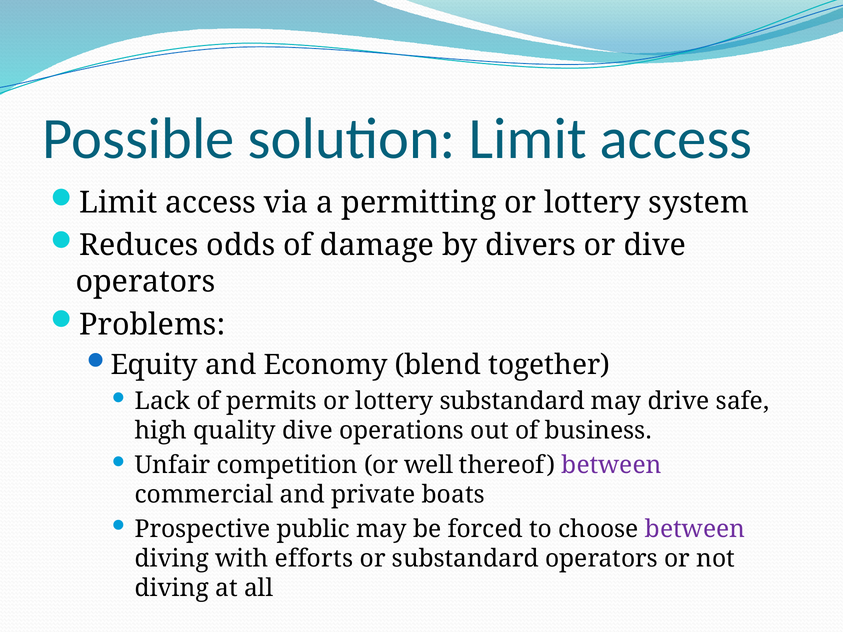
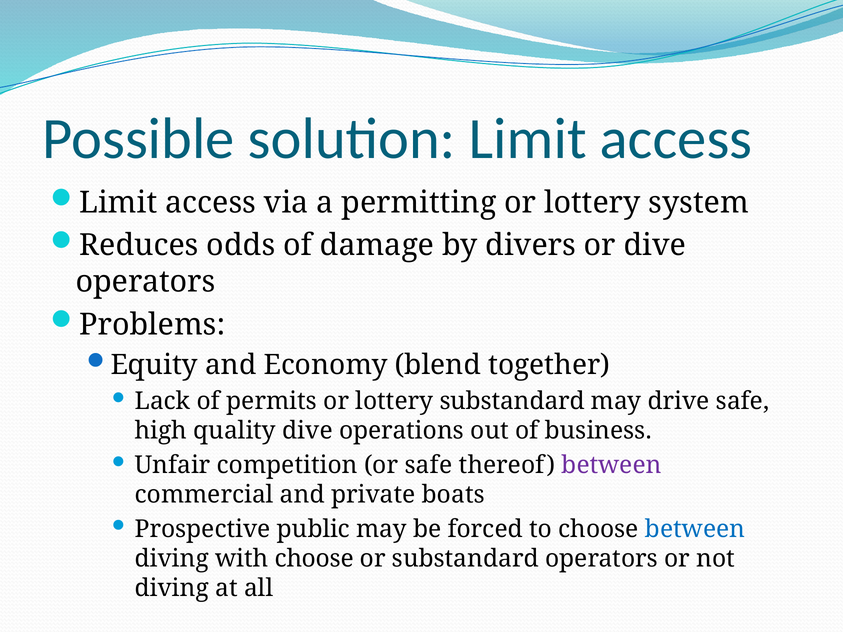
or well: well -> safe (428, 465)
between colour: purple -> blue (695, 529)
with efforts: efforts -> choose (314, 559)
